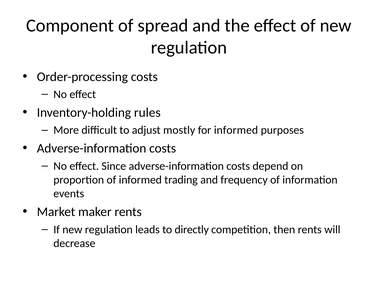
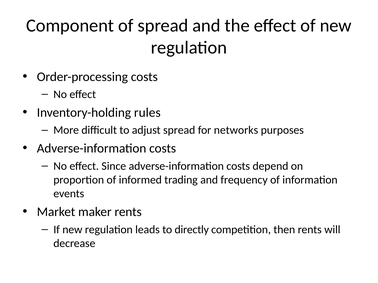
adjust mostly: mostly -> spread (179, 130)
for informed: informed -> networks (236, 130)
